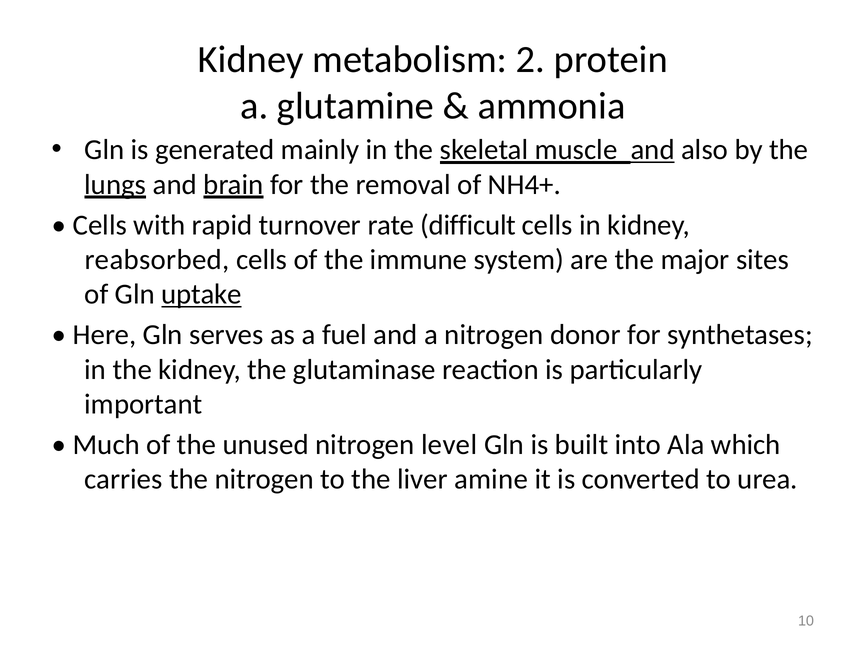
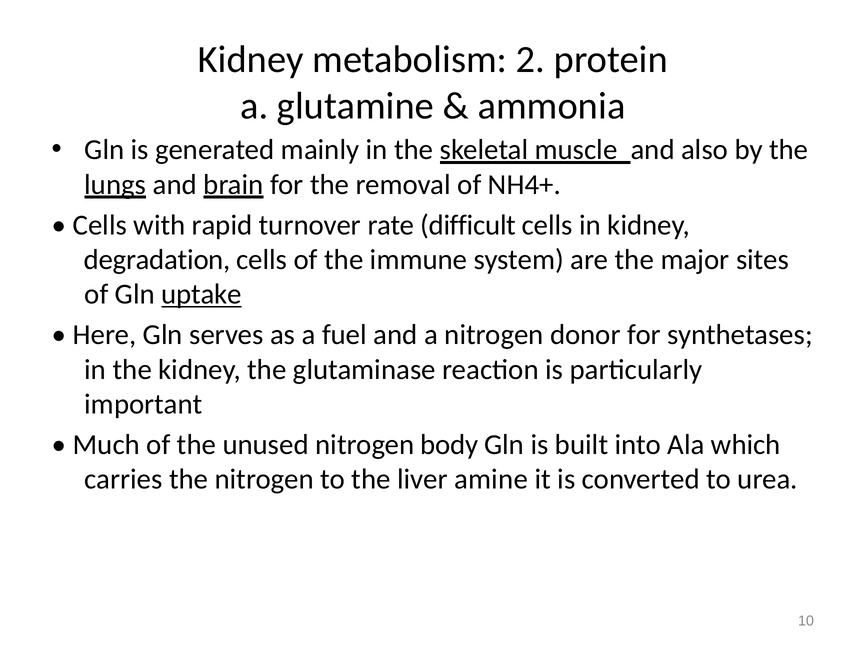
and underline: present -> none (653, 150)
reabsorbed: reabsorbed -> degradation (157, 260)
level: level -> body (449, 444)
